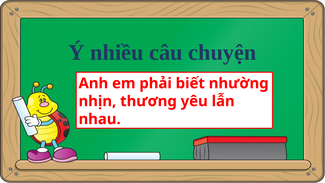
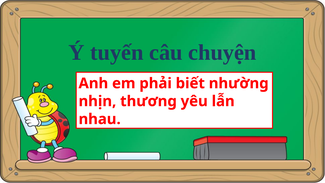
nhiều: nhiều -> tuyến (117, 52)
